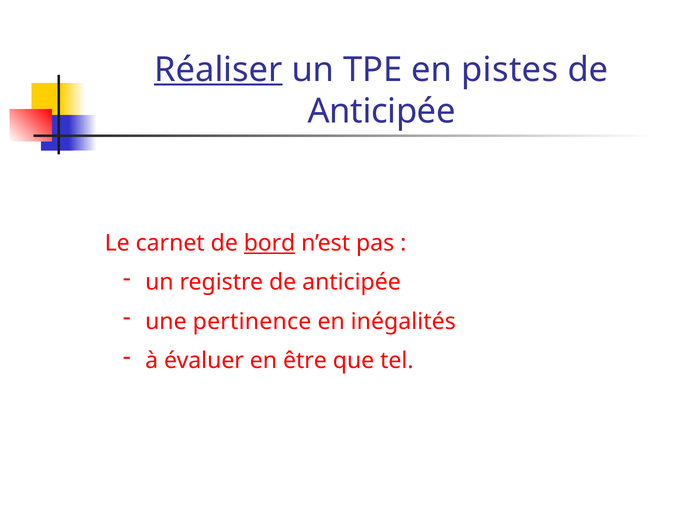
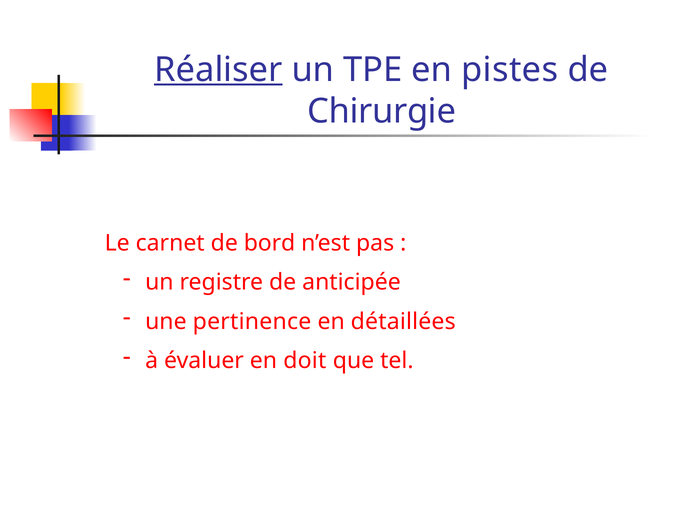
Anticipée: Anticipée -> Chirurgie (382, 111)
bord underline: present -> none (270, 243)
inégalités: inégalités -> détaillées (403, 322)
être: être -> doit (305, 361)
